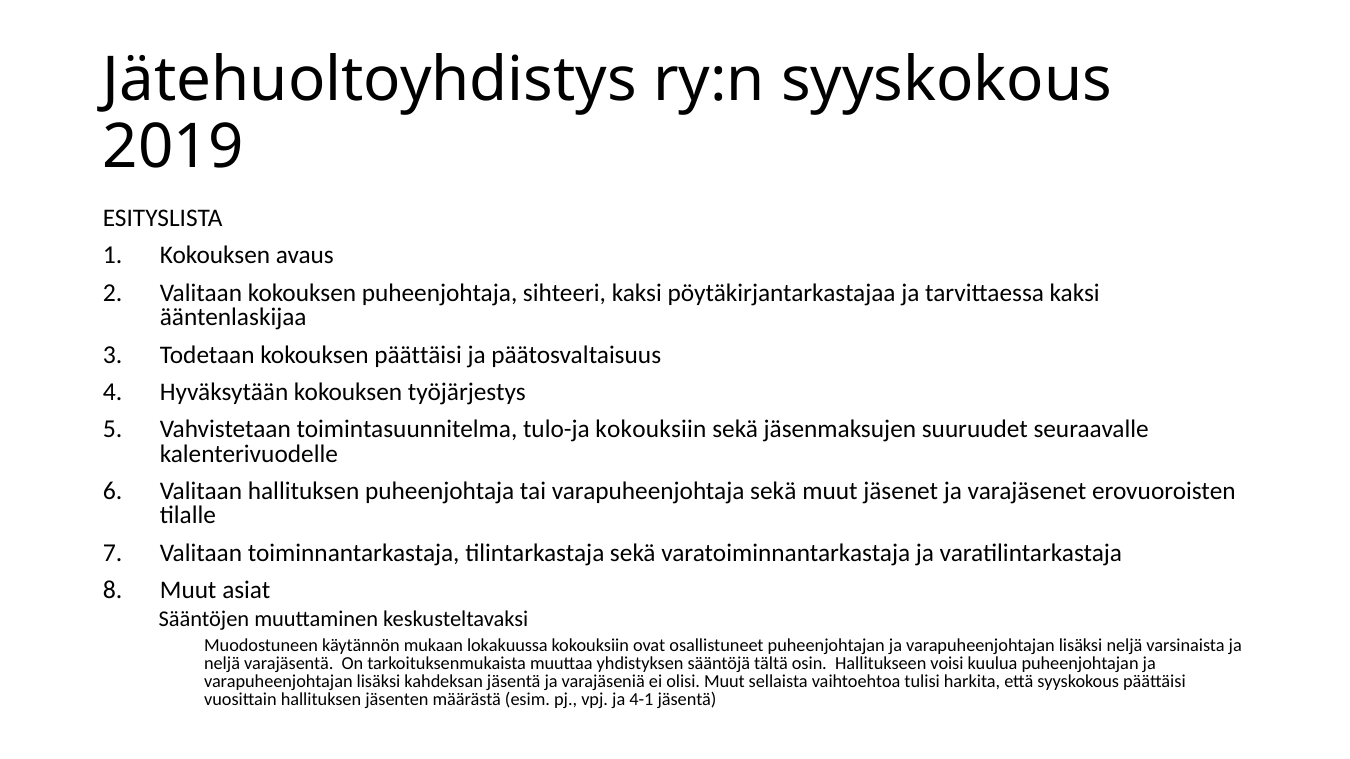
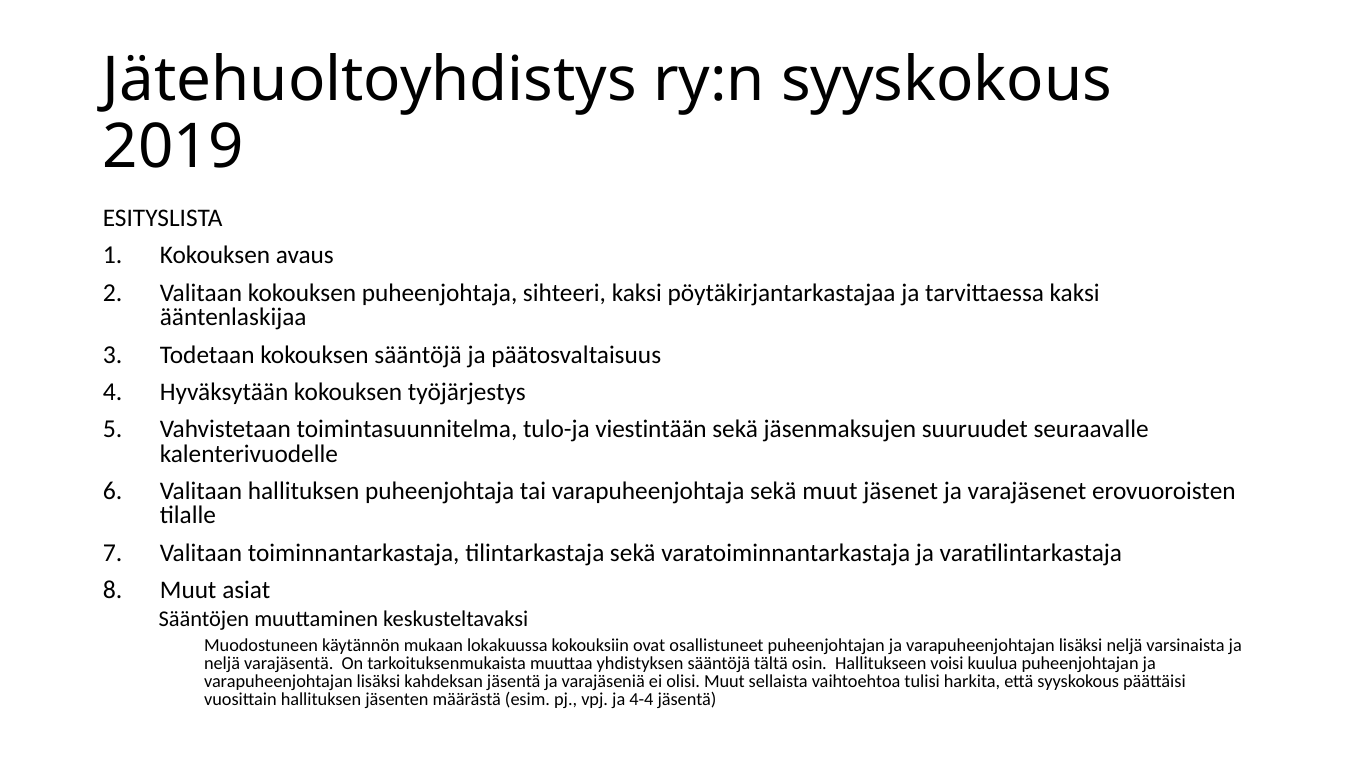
kokouksen päättäisi: päättäisi -> sääntöjä (418, 355)
tulo-ja kokouksiin: kokouksiin -> viestintään (651, 429)
4-1: 4-1 -> 4-4 (641, 699)
